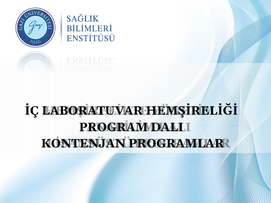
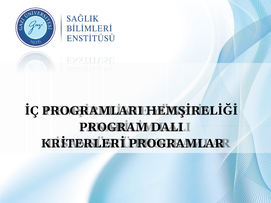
LABORATUVAR: LABORATUVAR -> PROGRAMLARI (92, 111)
KONTENJAN: KONTENJAN -> KRİTERLERİ (83, 144)
